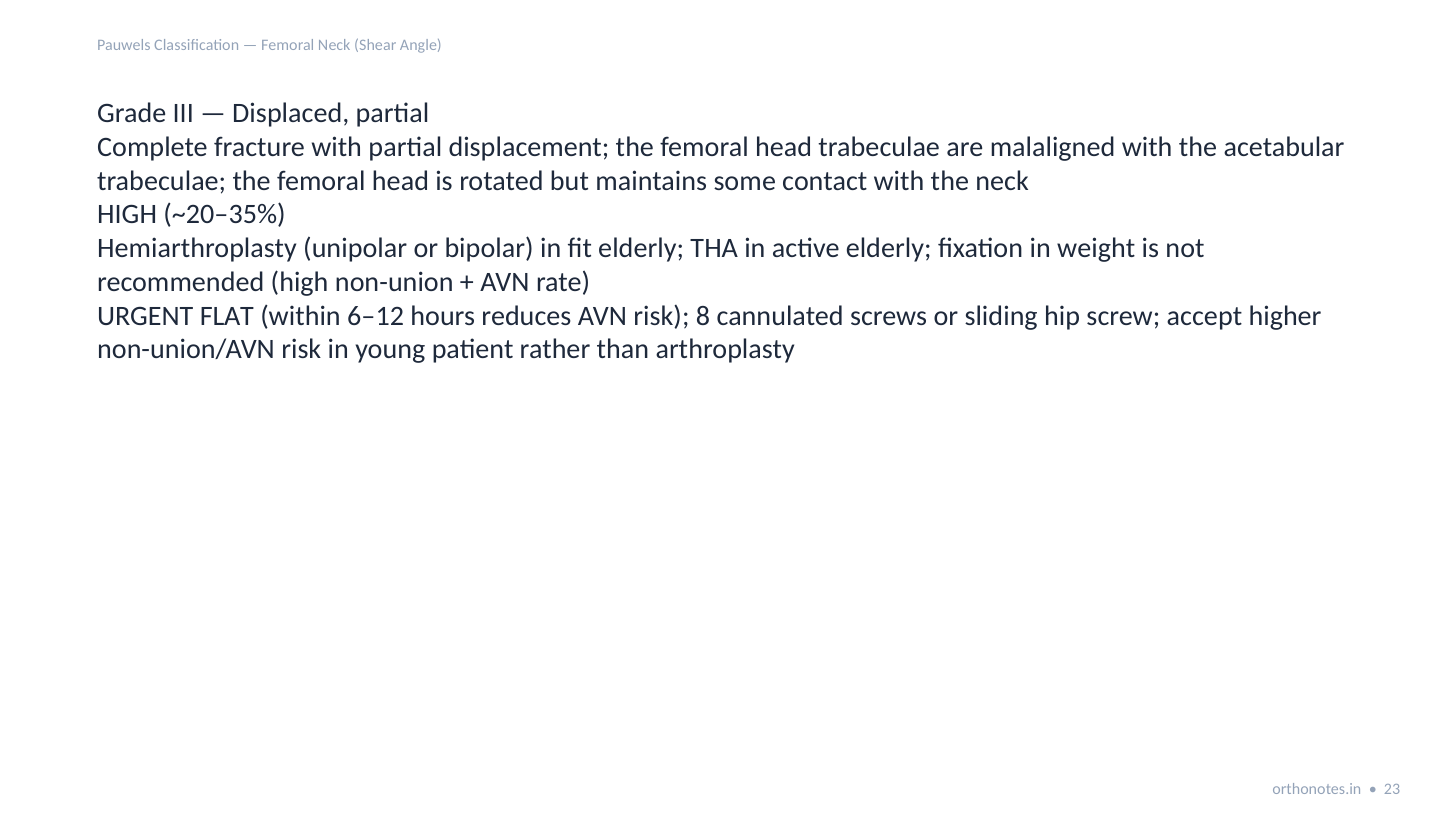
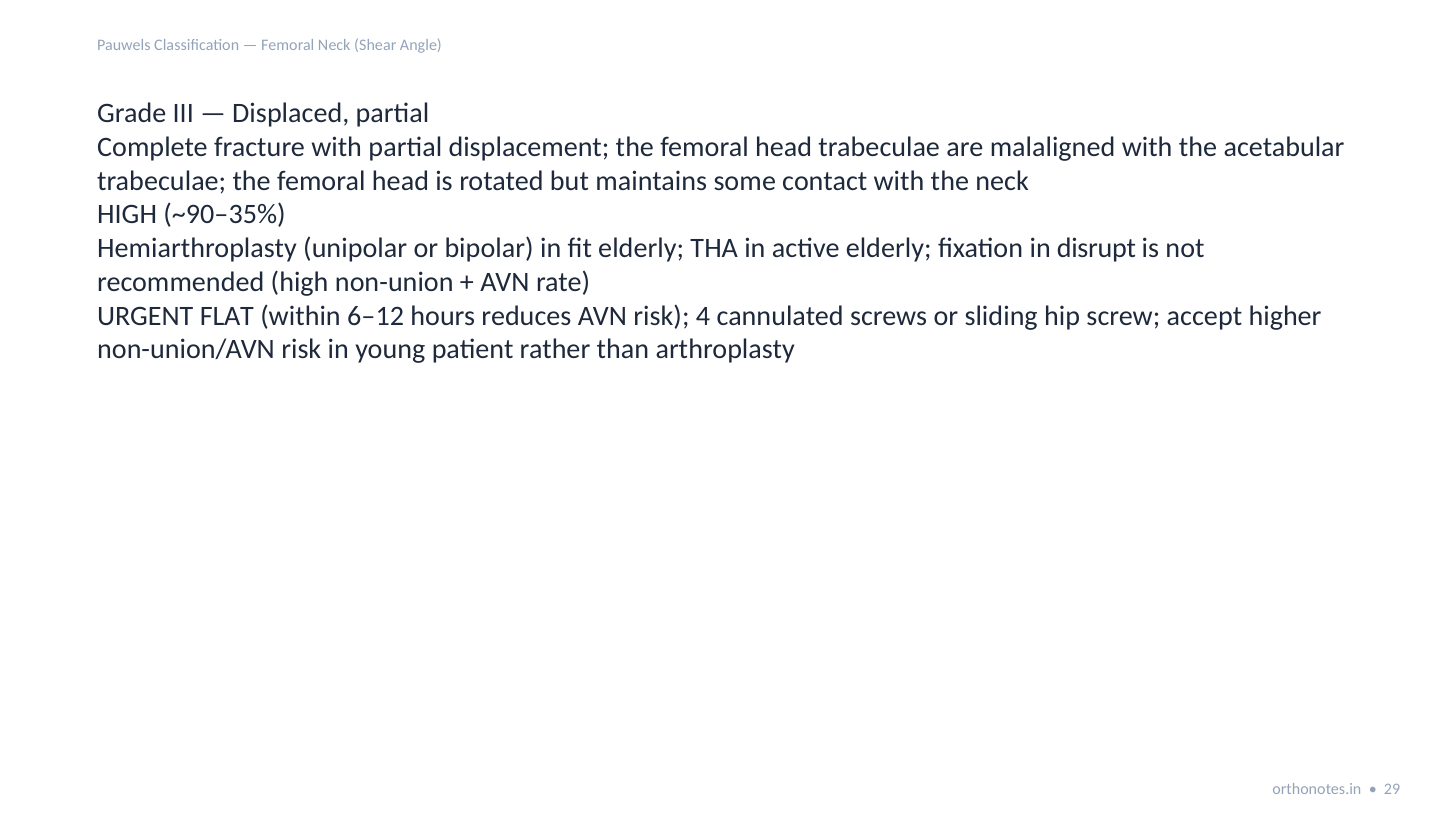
~20–35%: ~20–35% -> ~90–35% (225, 215)
weight: weight -> disrupt (1096, 248)
8: 8 -> 4 (703, 316)
23: 23 -> 29 (1392, 789)
